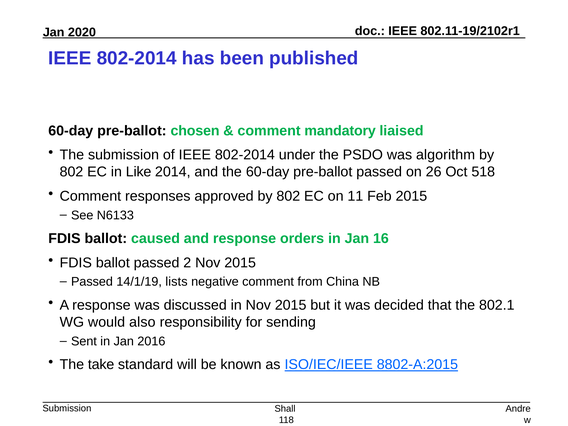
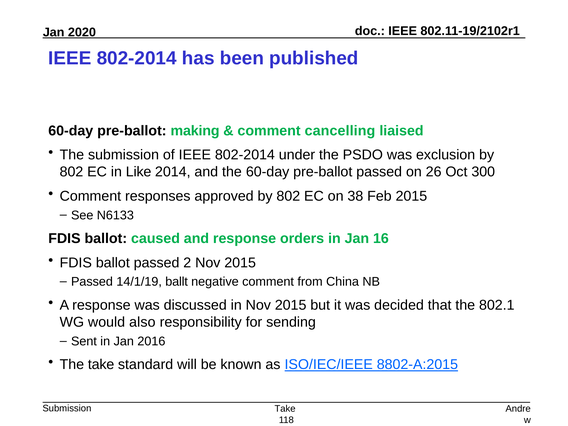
chosen: chosen -> making (195, 131)
mandatory: mandatory -> cancelling (340, 131)
algorithm: algorithm -> exclusion (446, 155)
518: 518 -> 300 (483, 172)
11: 11 -> 38 (355, 196)
lists: lists -> ballt (177, 282)
Shall: Shall -> Take (285, 409)
